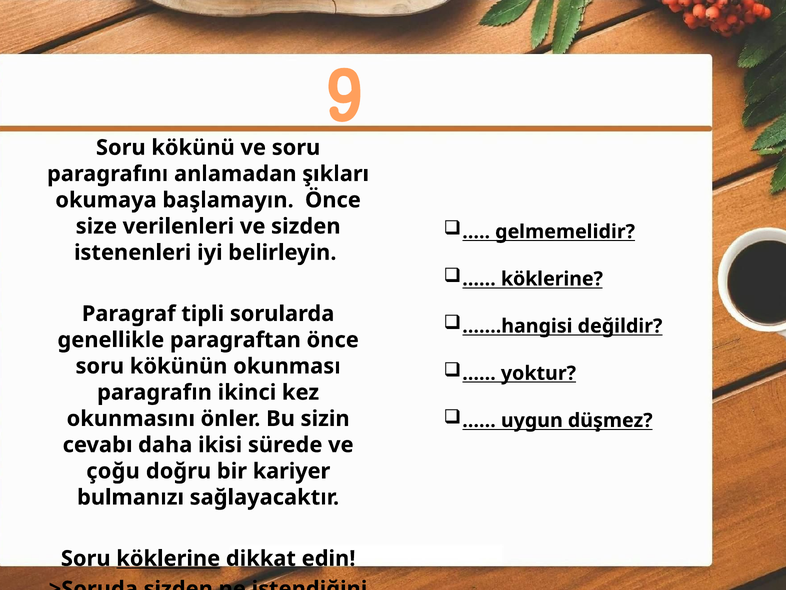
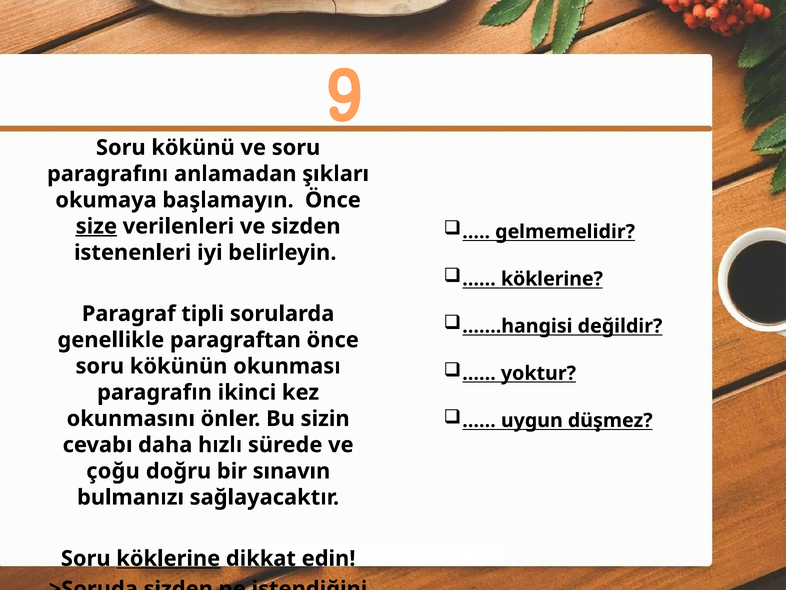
size underline: none -> present (96, 226)
ikisi: ikisi -> hızlı (220, 445)
kariyer: kariyer -> sınavın (291, 471)
